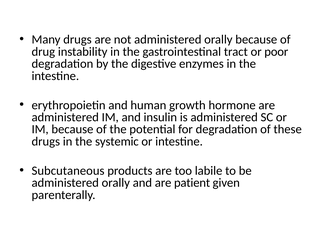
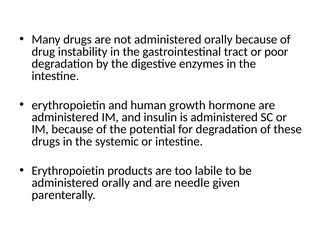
Subcutaneous: Subcutaneous -> Erythropoietin (68, 171)
patient: patient -> needle (192, 183)
